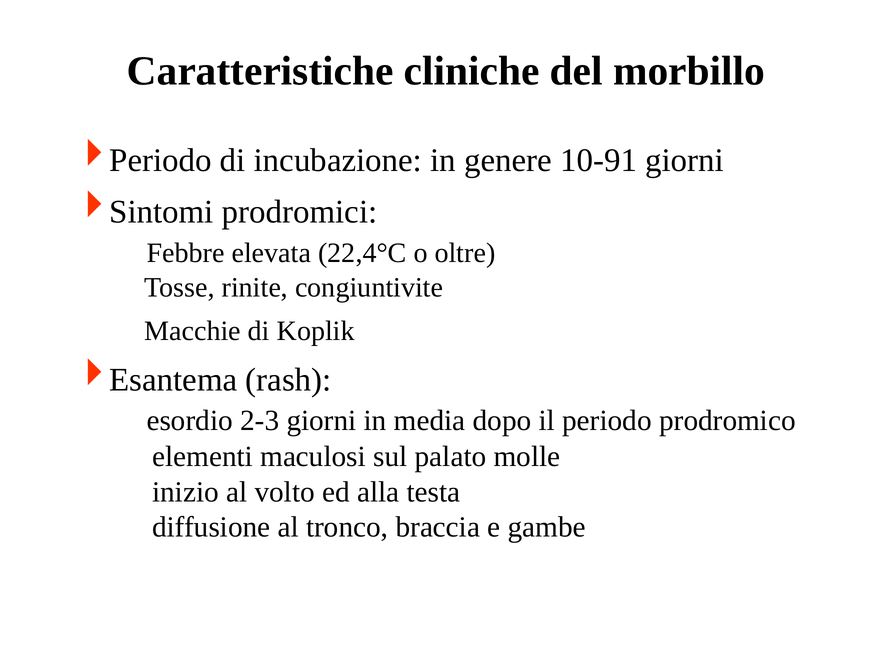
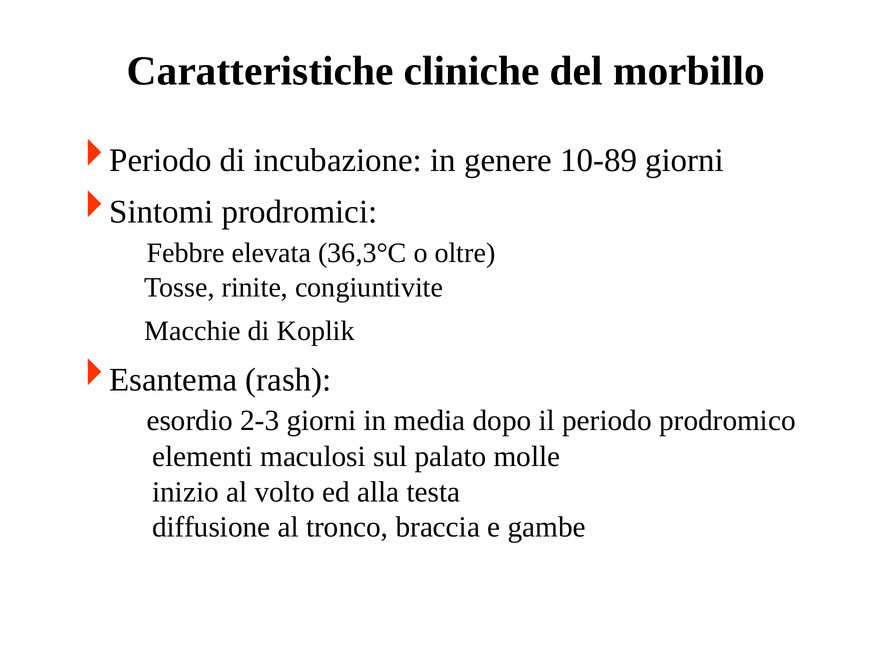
10-91: 10-91 -> 10-89 (599, 160)
22,4°C: 22,4°C -> 36,3°C (362, 253)
